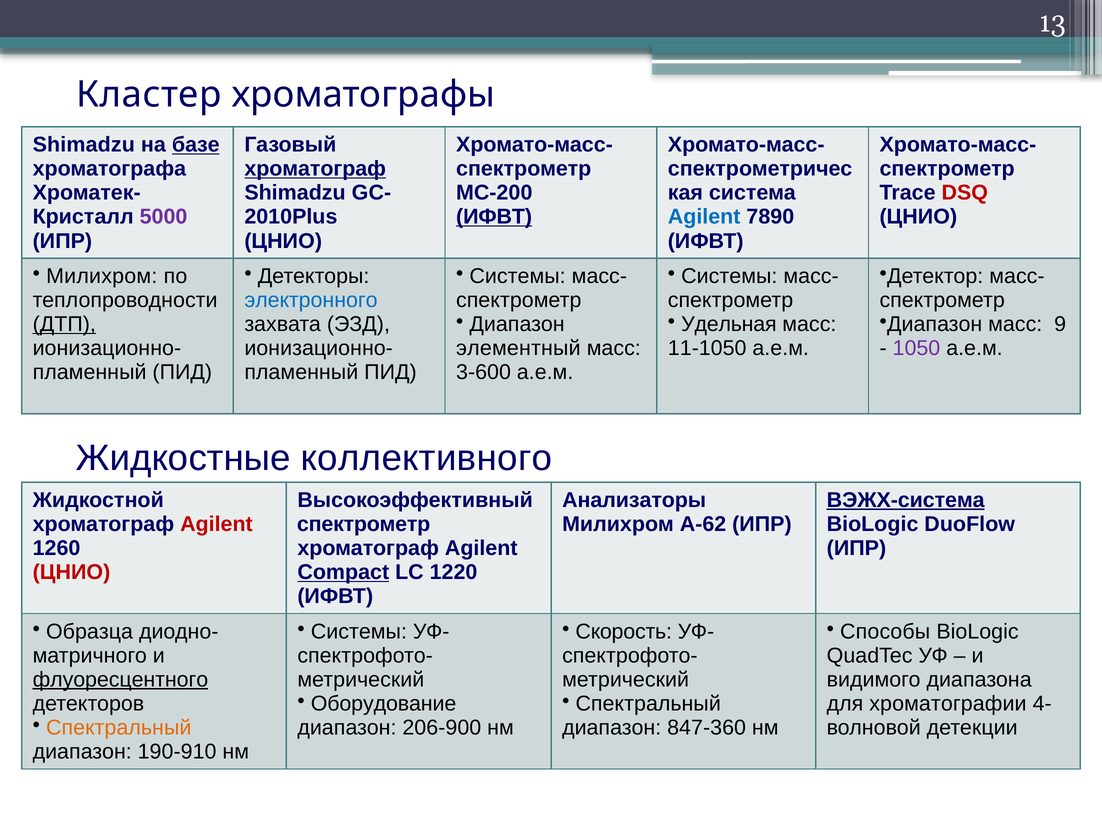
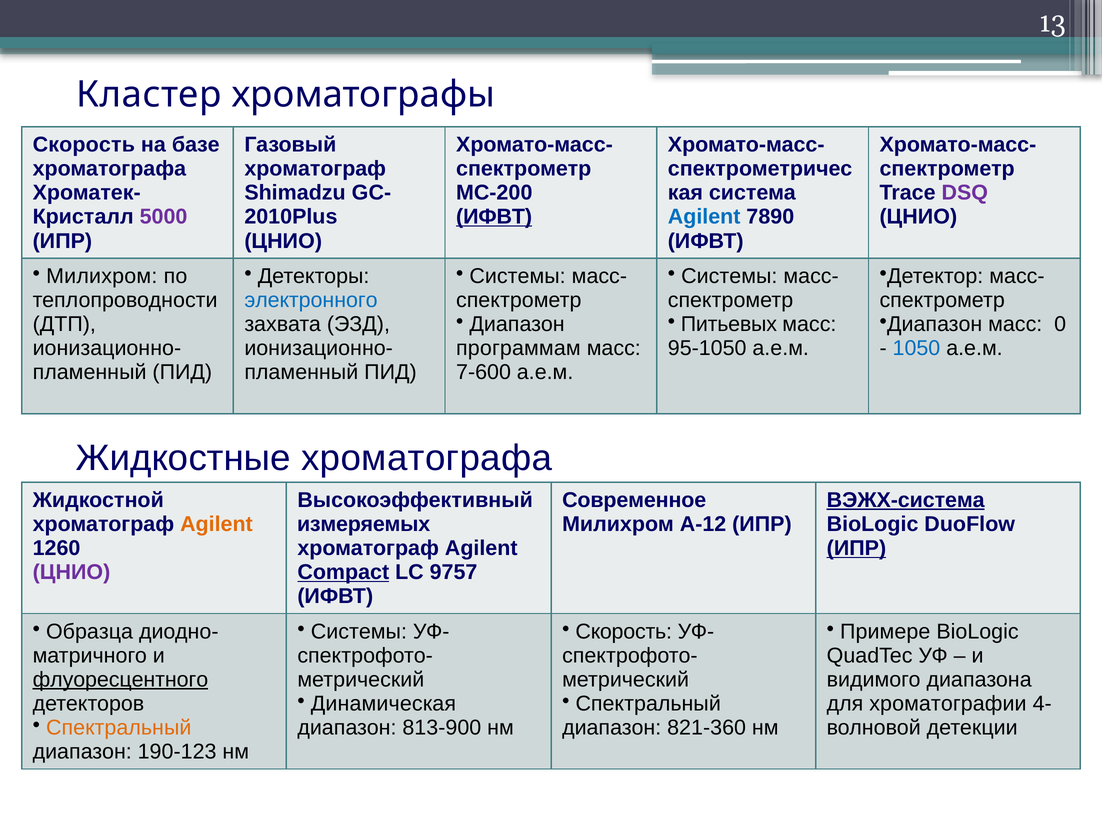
Shimadzu: Shimadzu -> Скорость (84, 145)
базе underline: present -> none (196, 145)
хроматограф underline: present -> none (315, 169)
DSQ colour: red -> purple (965, 193)
Удельная: Удельная -> Питьевых (729, 324)
9: 9 -> 0 (1060, 324)
ДТП underline: present -> none (64, 324)
элементный: элементный -> программам (518, 348)
11-1050: 11-1050 -> 95-1050 (707, 348)
1050 colour: purple -> blue (916, 348)
3-600: 3-600 -> 7-600 (484, 373)
Жидкостные коллективного: коллективного -> хроматографа (427, 458)
Анализаторы: Анализаторы -> Современное (634, 500)
Agilent colour: red -> orange (216, 524)
спектрометр: спектрометр -> измеряемых (364, 524)
А-62: А-62 -> А-12 (703, 524)
ИПР underline: none -> present (856, 549)
ЦНИО colour: red -> purple (71, 573)
1220: 1220 -> 9757 (454, 573)
Способы: Способы -> Примере (885, 632)
Оборудование: Оборудование -> Динамическая (383, 704)
206-900: 206-900 -> 813-900 (442, 728)
847-360: 847-360 -> 821-360 (707, 728)
190-910: 190-910 -> 190-123 (177, 752)
